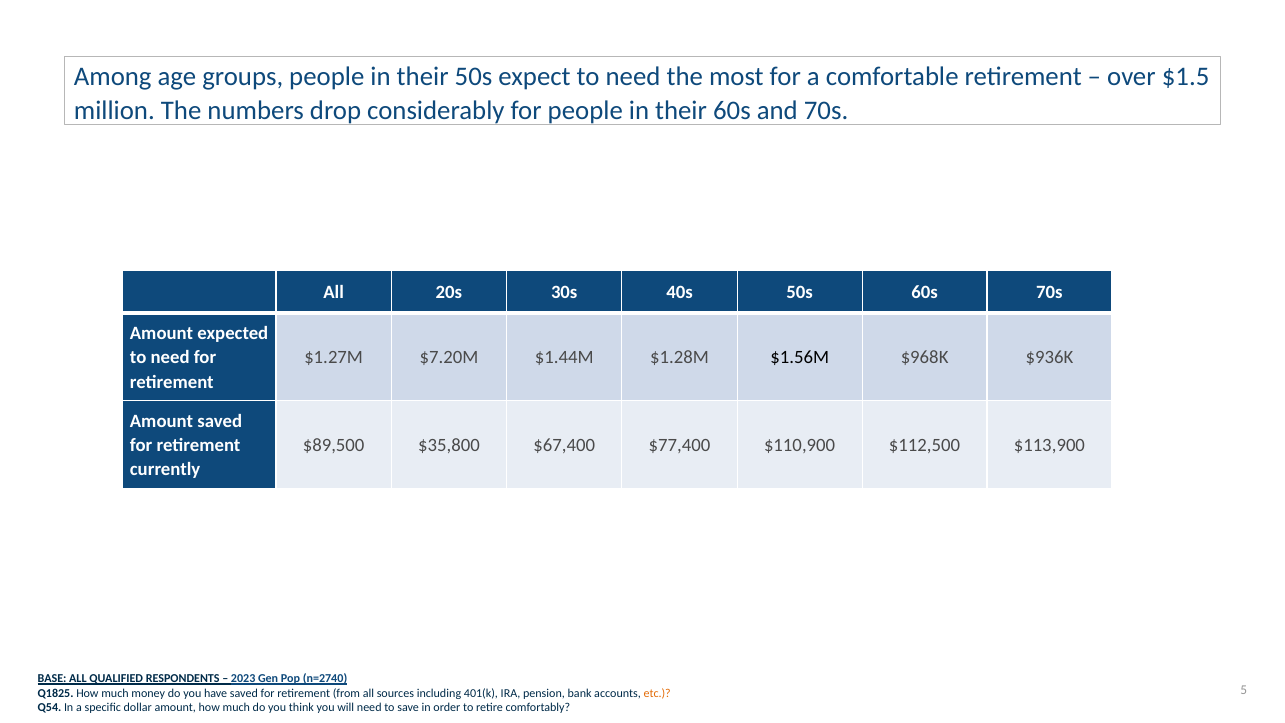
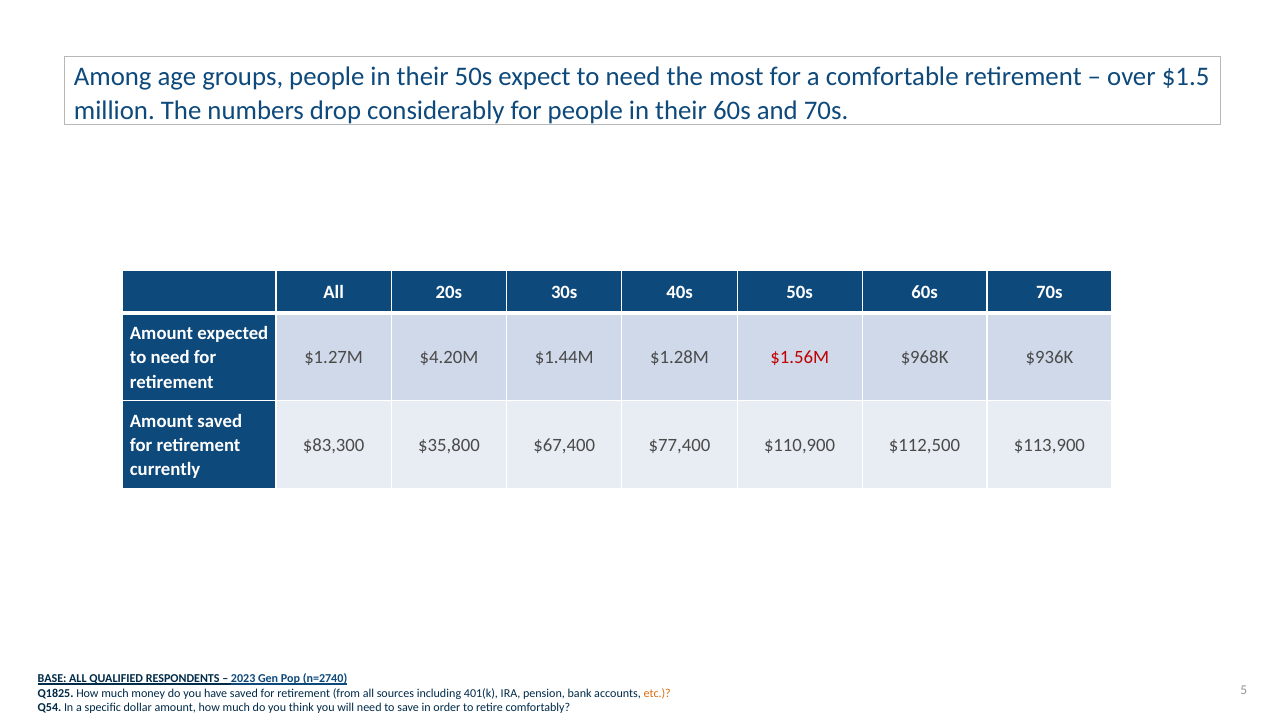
$7.20M: $7.20M -> $4.20M (449, 358)
$1.56M colour: black -> red (800, 358)
$89,500: $89,500 -> $83,300 (334, 445)
